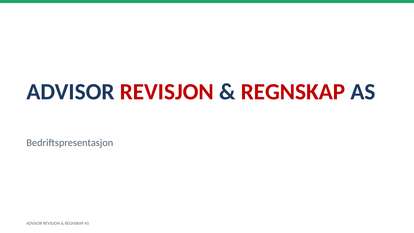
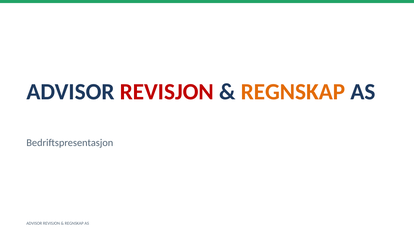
REGNSKAP colour: red -> orange (293, 92)
